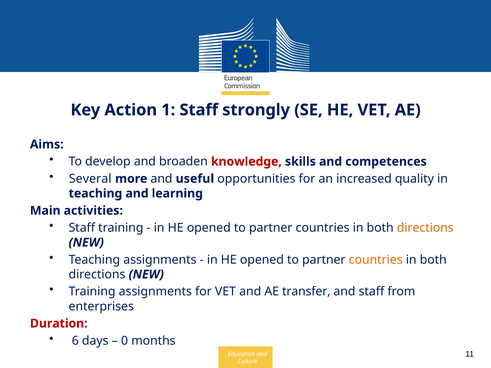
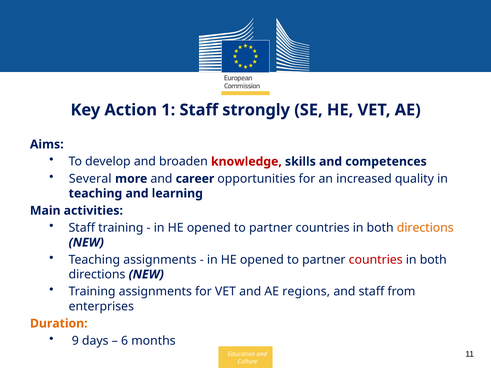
useful: useful -> career (195, 179)
countries colour: orange -> red (376, 260)
transfer: transfer -> regions (306, 292)
Duration colour: red -> orange (59, 324)
6: 6 -> 9 (75, 341)
0: 0 -> 6 (125, 341)
